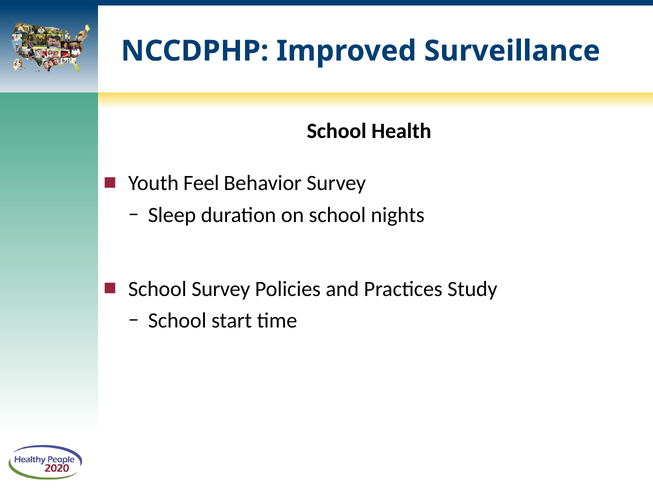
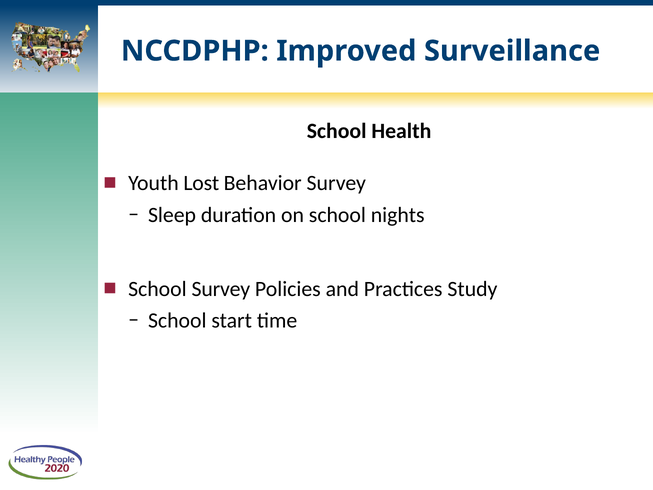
Feel: Feel -> Lost (201, 183)
